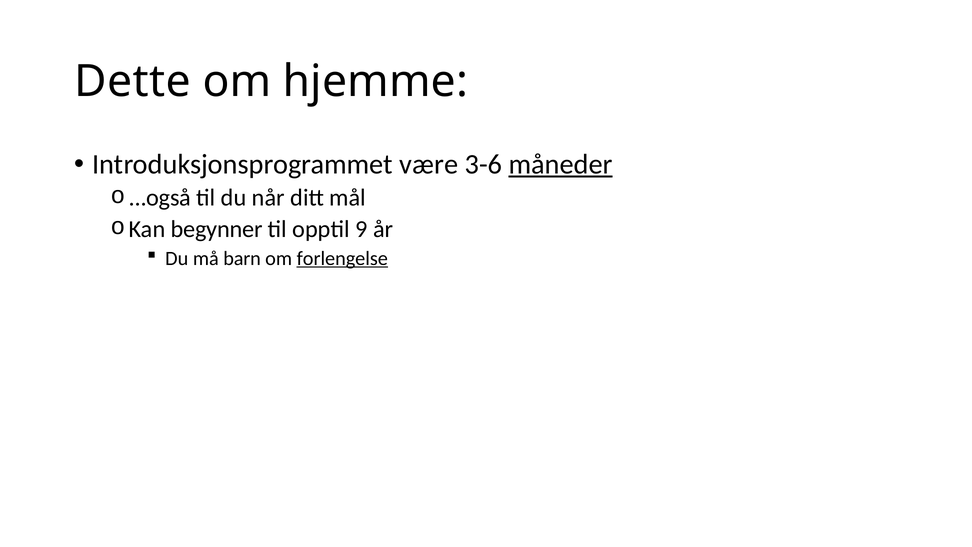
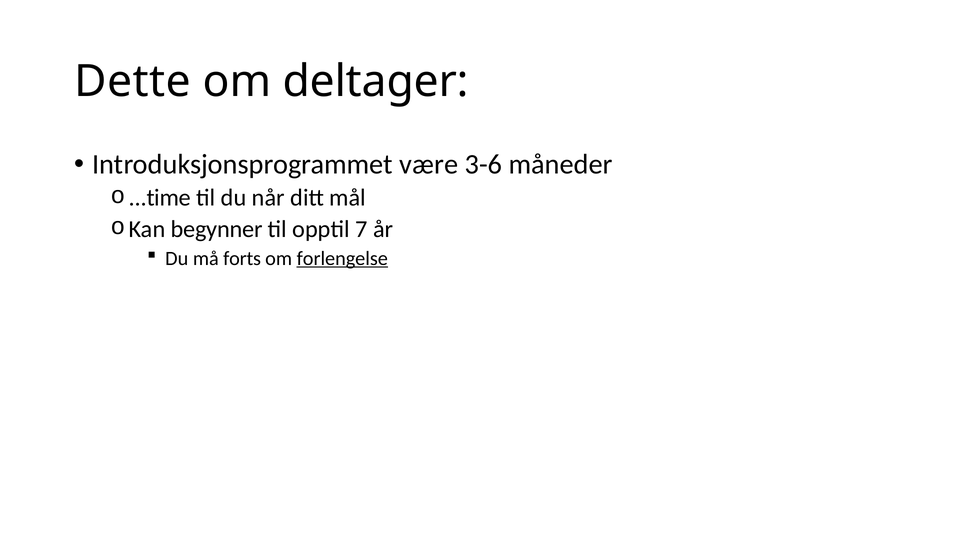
hjemme: hjemme -> deltager (376, 82)
måneder underline: present -> none (561, 164)
...også: ...også -> ...time (160, 198)
9: 9 -> 7 (361, 229)
barn: barn -> forts (242, 258)
